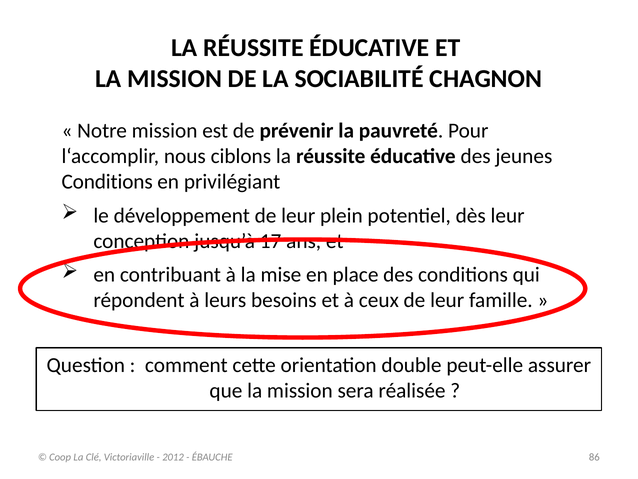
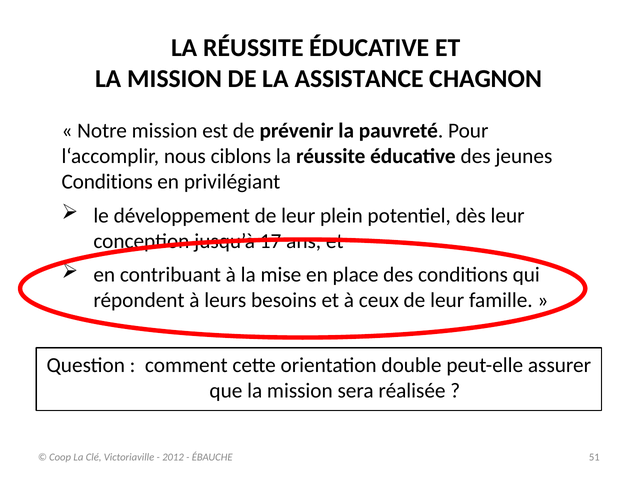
SOCIABILITÉ: SOCIABILITÉ -> ASSISTANCE (359, 79)
86: 86 -> 51 (594, 457)
